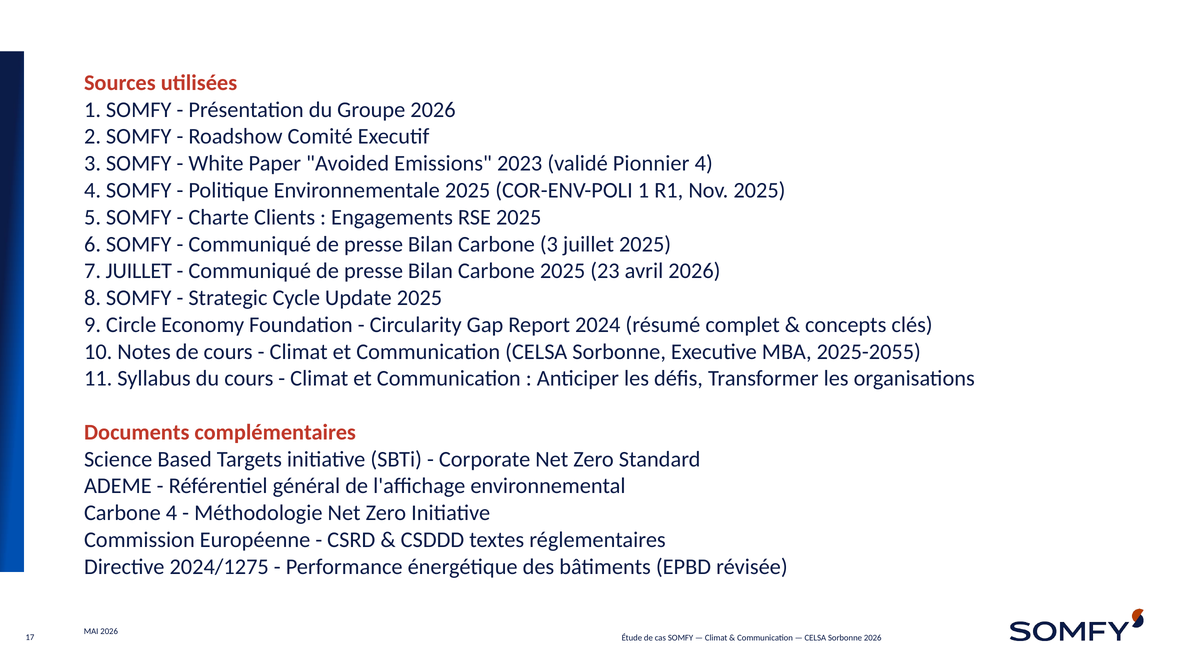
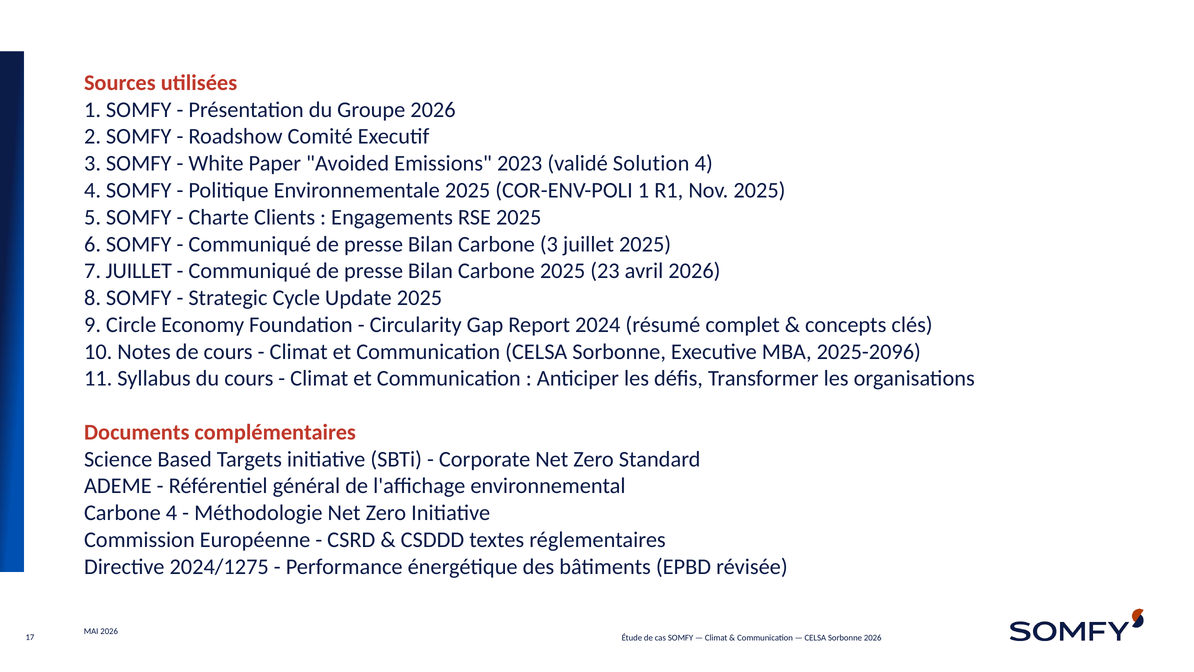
Pionnier: Pionnier -> Solution (651, 163)
2025-2055: 2025-2055 -> 2025-2096 (869, 351)
